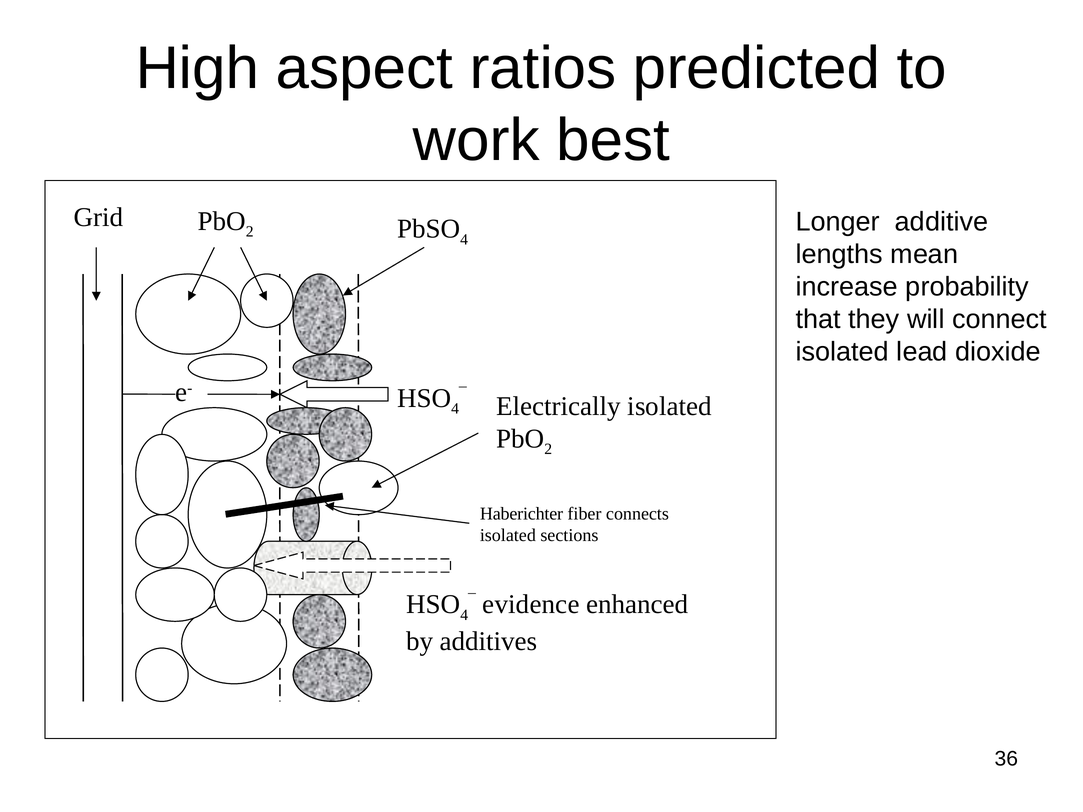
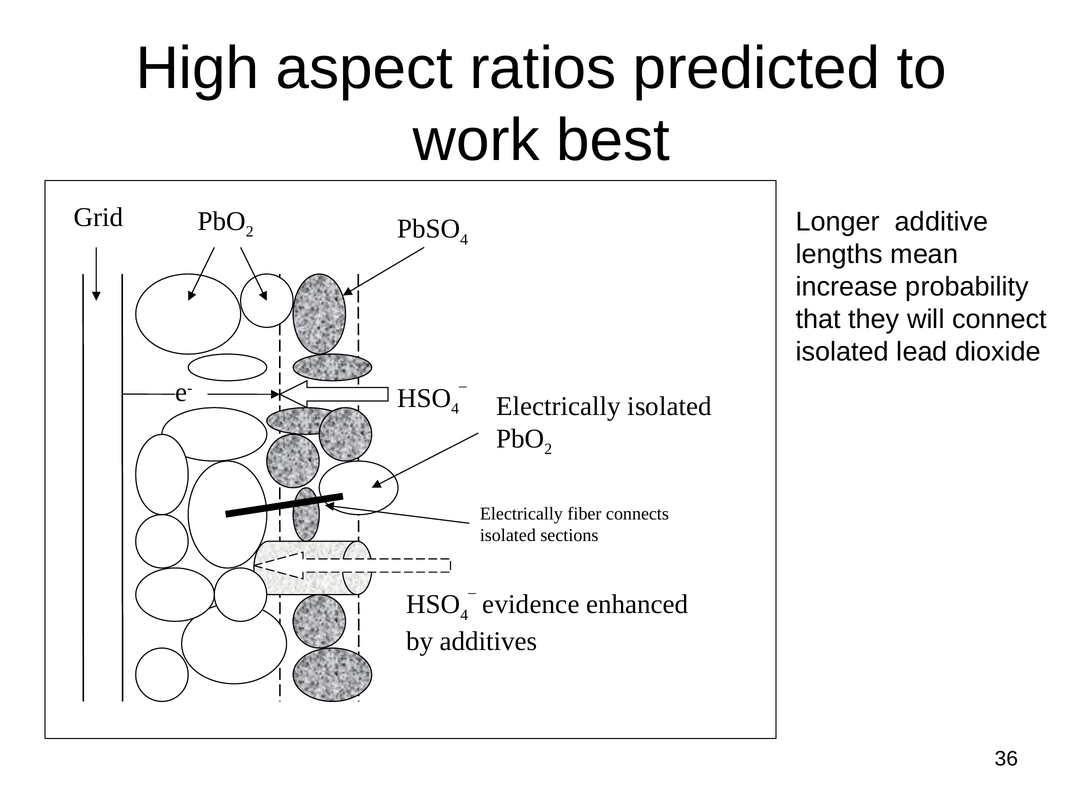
Haberichter: Haberichter -> Electrically (521, 514)
